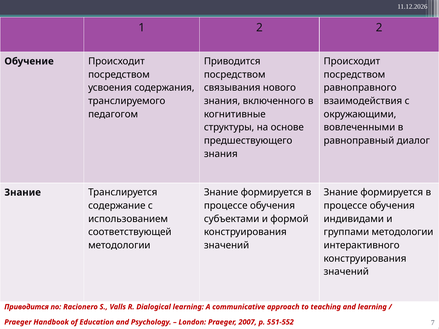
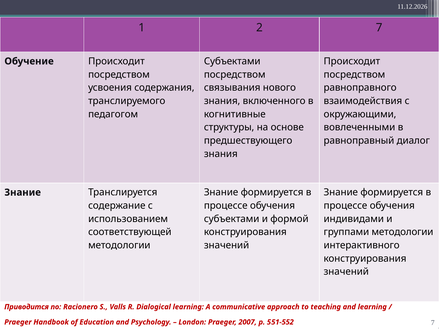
2 2: 2 -> 7 (379, 28)
Приводится: Приводится -> Субъектами (232, 61)
